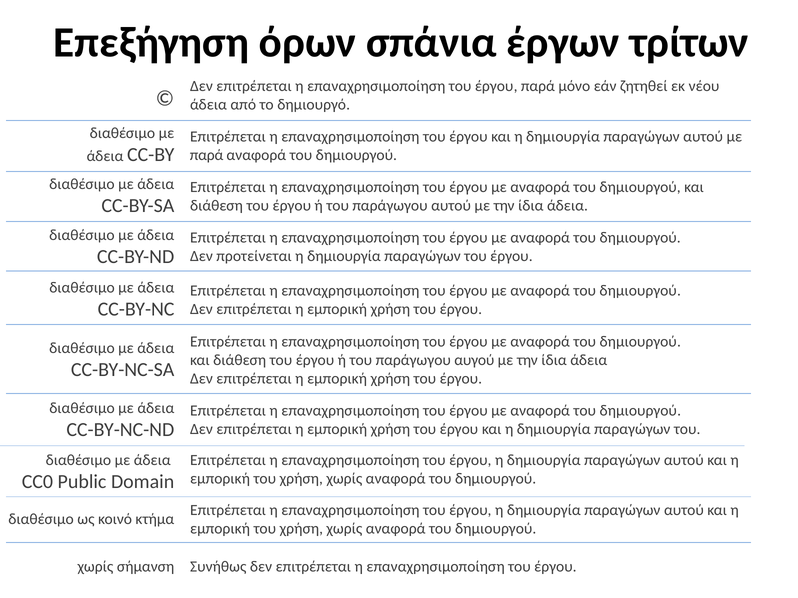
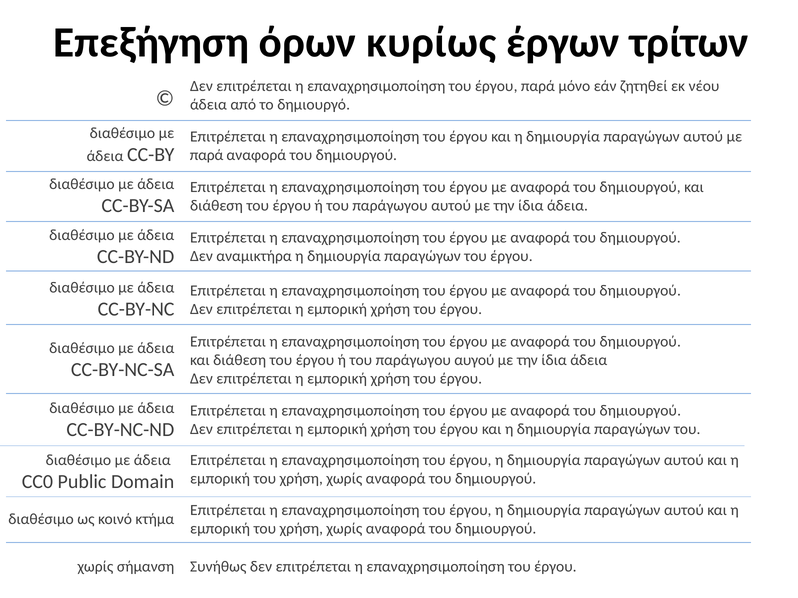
σπάνια: σπάνια -> κυρίως (431, 43)
προτείνεται: προτείνεται -> αναμικτήρα (254, 256)
